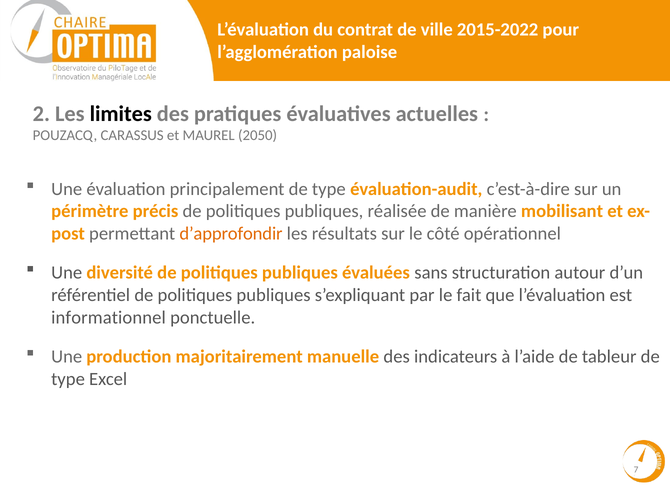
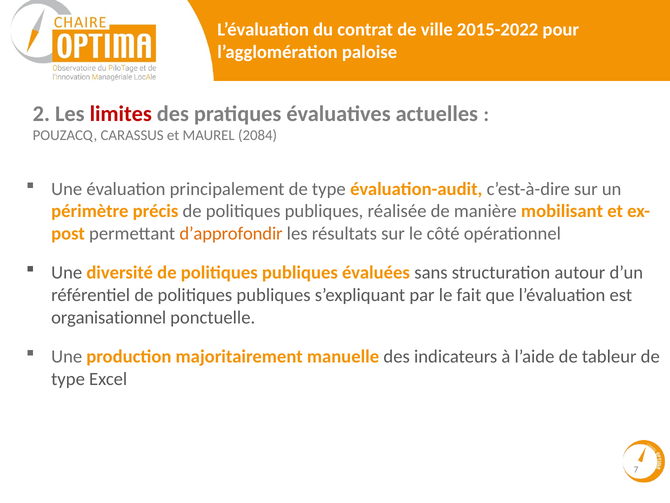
limites colour: black -> red (121, 114)
2050: 2050 -> 2084 (258, 135)
informationnel: informationnel -> organisationnel (109, 317)
